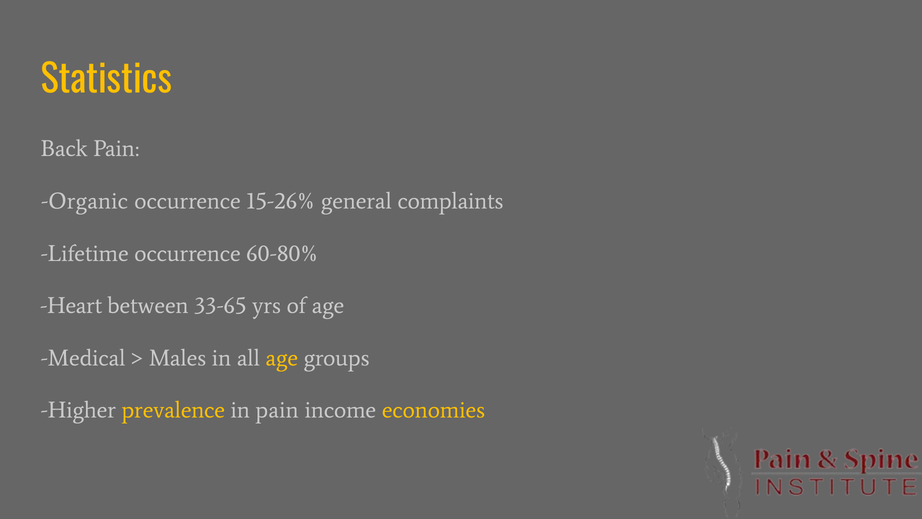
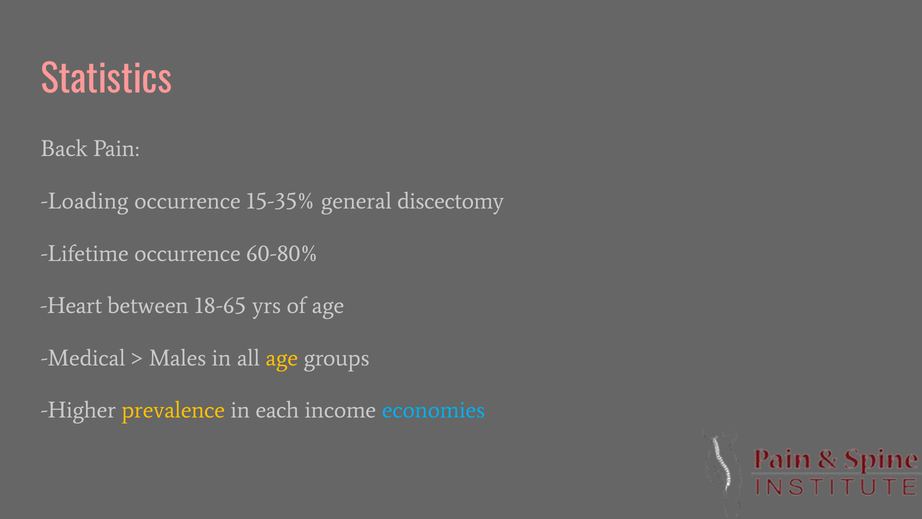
Statistics colour: yellow -> pink (106, 80)
Organic: Organic -> Loading (85, 201)
15-26%: 15-26% -> 15-35% (281, 201)
complaints: complaints -> discectomy (451, 201)
33-65: 33-65 -> 18-65 (220, 306)
in pain: pain -> each (277, 410)
economies colour: yellow -> light blue (433, 410)
